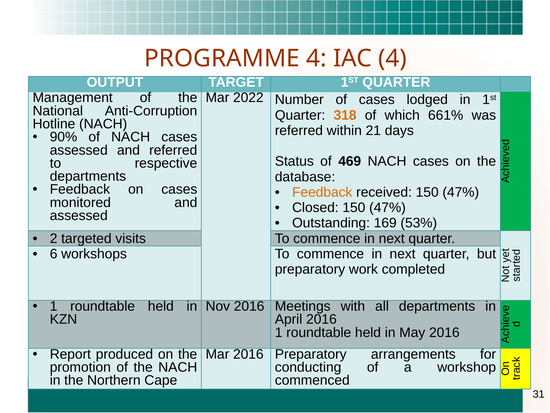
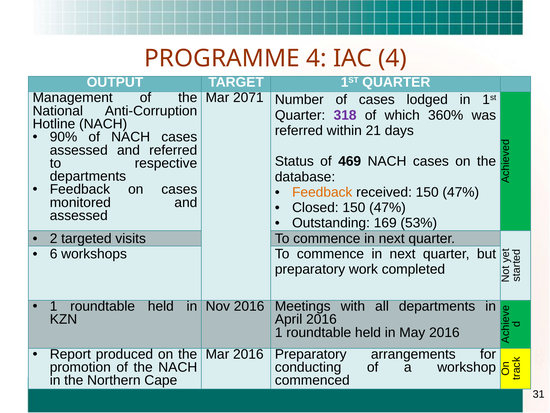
2022: 2022 -> 2071 (248, 98)
318 colour: orange -> purple (345, 115)
661%: 661% -> 360% (446, 115)
